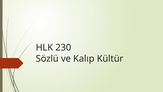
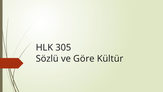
230: 230 -> 305 (63, 47)
Kalıp: Kalıp -> Göre (84, 58)
